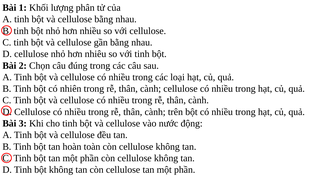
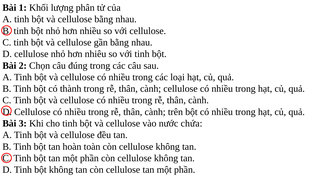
nhiên: nhiên -> thành (71, 89)
động: động -> chứa (192, 124)
